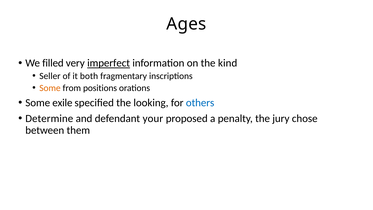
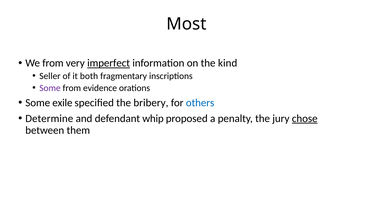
Ages: Ages -> Most (186, 24)
We filled: filled -> from (53, 63)
Some colour: orange -> purple (50, 88)
positions: positions -> evidence (100, 88)
looking: looking -> bribery (151, 103)
your: your -> whip (153, 118)
chose underline: none -> present (305, 118)
